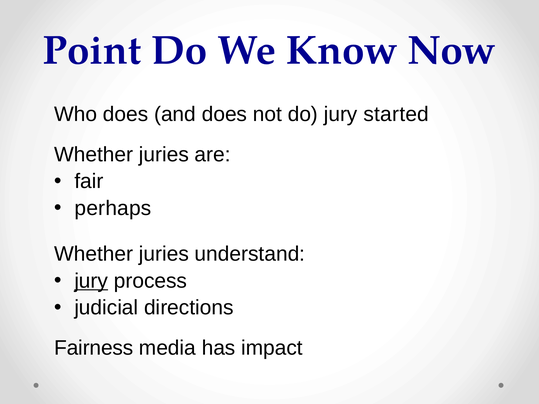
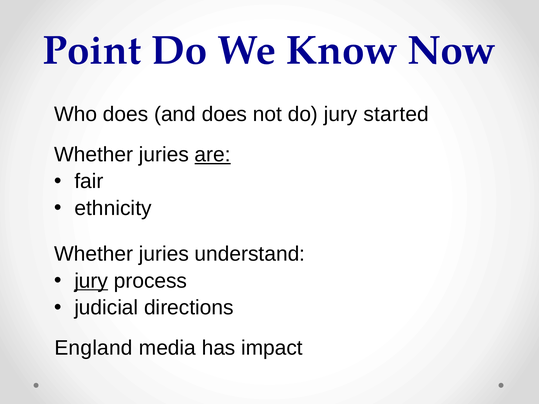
are underline: none -> present (213, 155)
perhaps: perhaps -> ethnicity (113, 208)
Fairness: Fairness -> England (94, 348)
